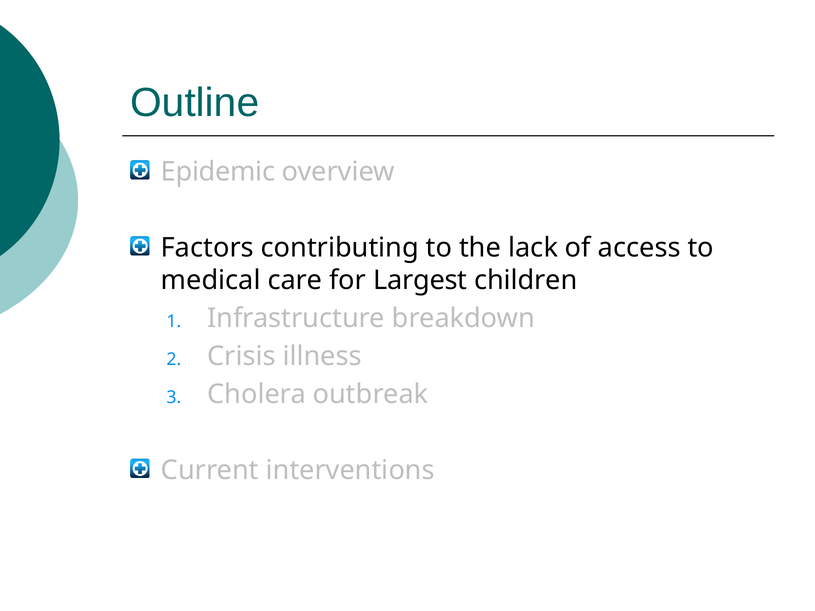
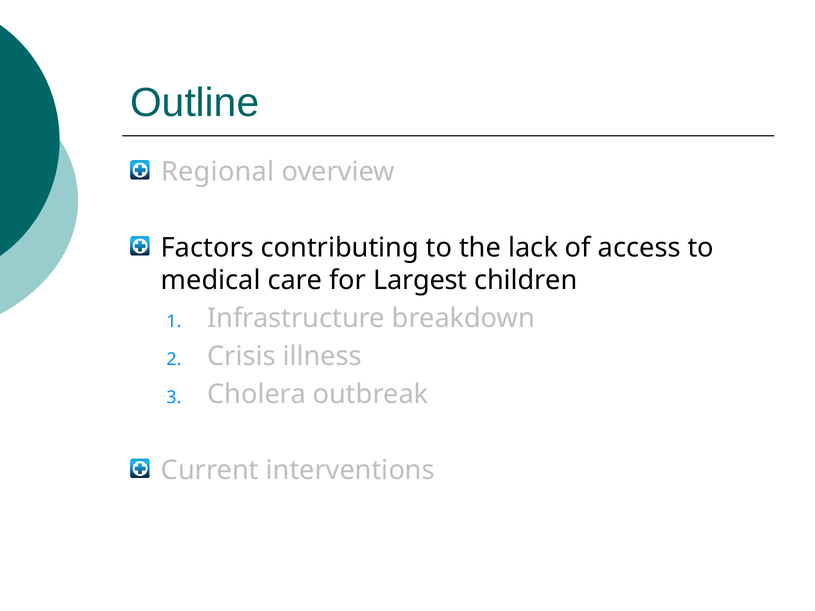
Epidemic: Epidemic -> Regional (218, 172)
